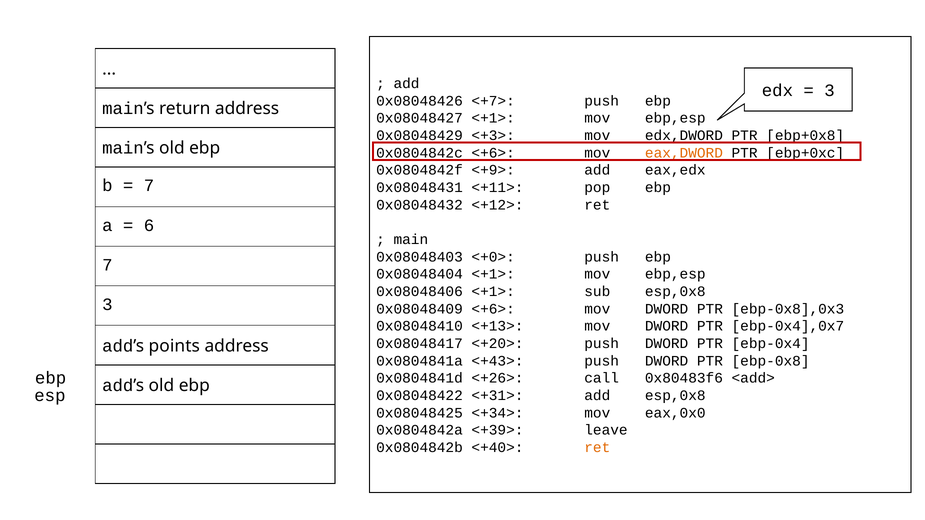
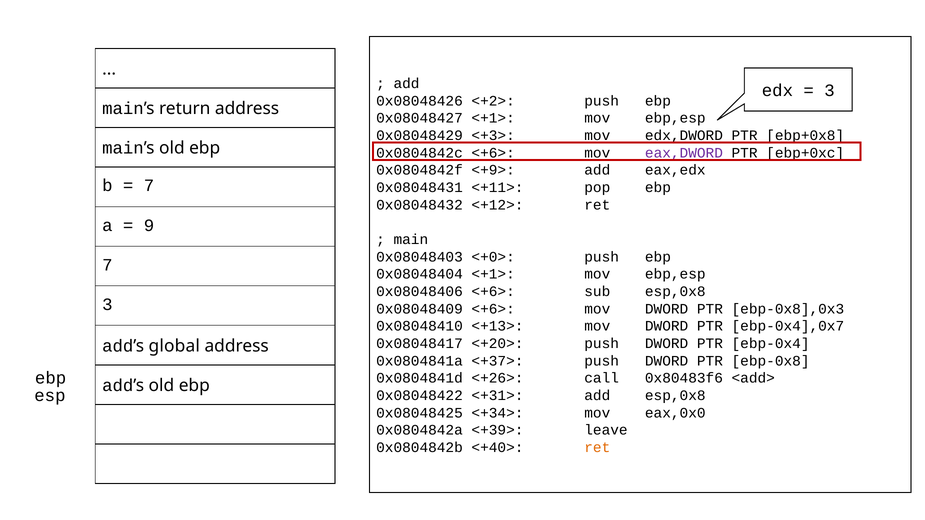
<+7>: <+7> -> <+2> (493, 101)
eax,DWORD colour: orange -> purple (684, 153)
6: 6 -> 9 (149, 225)
0x08048406 <+1>: <+1> -> <+6> (493, 292)
points: points -> global (174, 346)
<+43>: <+43> -> <+37> (497, 361)
